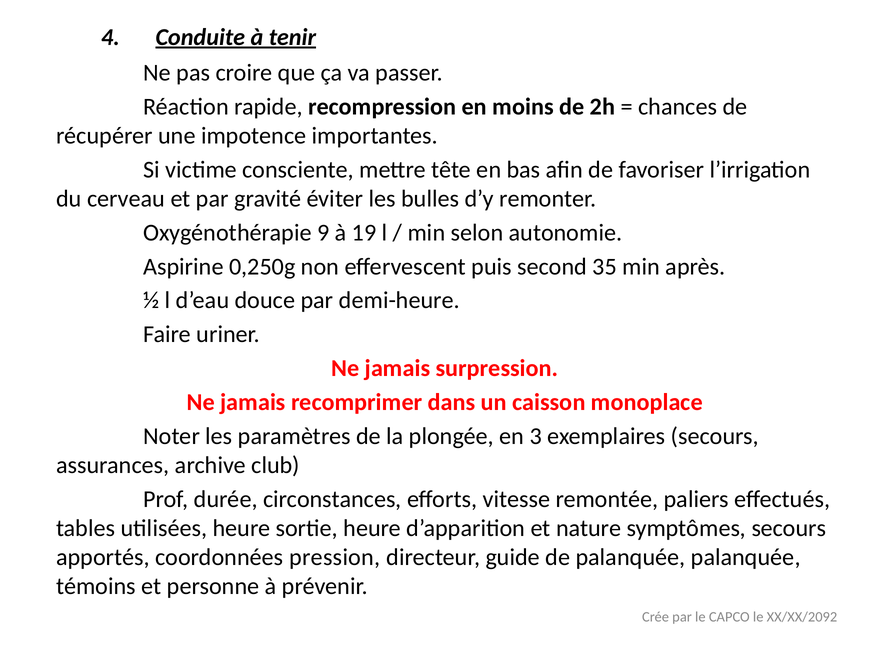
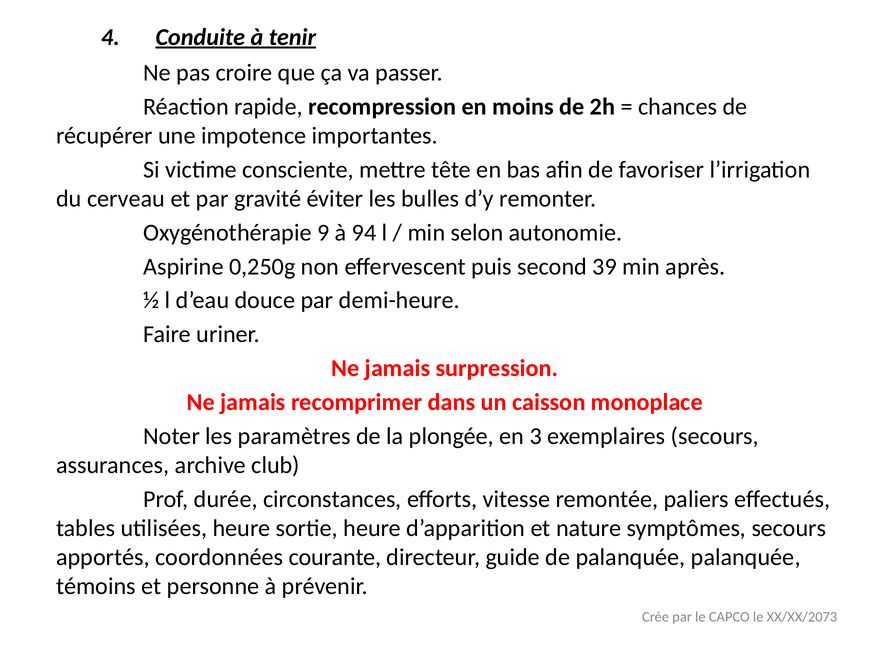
19: 19 -> 94 (364, 232)
35: 35 -> 39 (605, 266)
pression: pression -> courante (335, 557)
XX/XX/2092: XX/XX/2092 -> XX/XX/2073 (802, 616)
